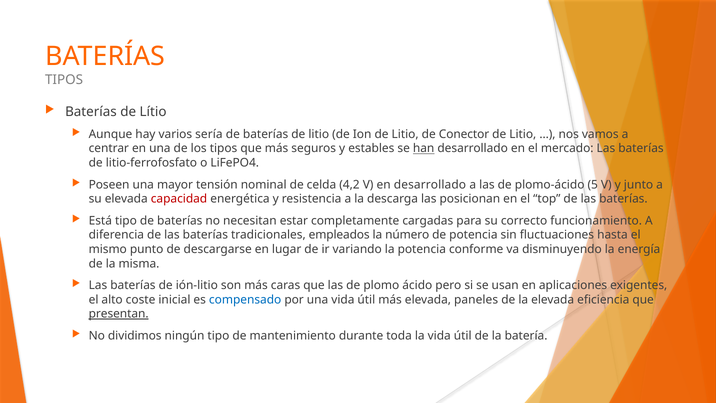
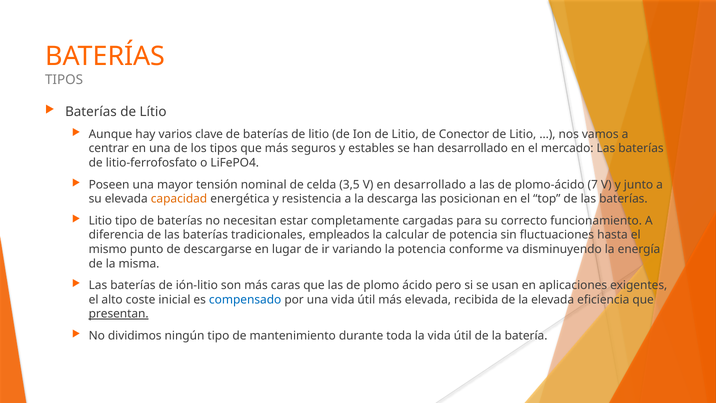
sería: sería -> clave (209, 134)
han underline: present -> none (424, 148)
4,2: 4,2 -> 3,5 (349, 184)
5: 5 -> 7 (593, 184)
capacidad colour: red -> orange (179, 199)
Está: Está -> Litio (100, 221)
número: número -> calcular (407, 235)
paneles: paneles -> recibida (476, 299)
